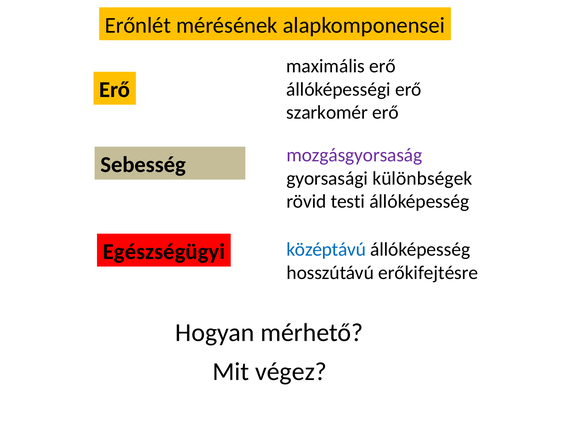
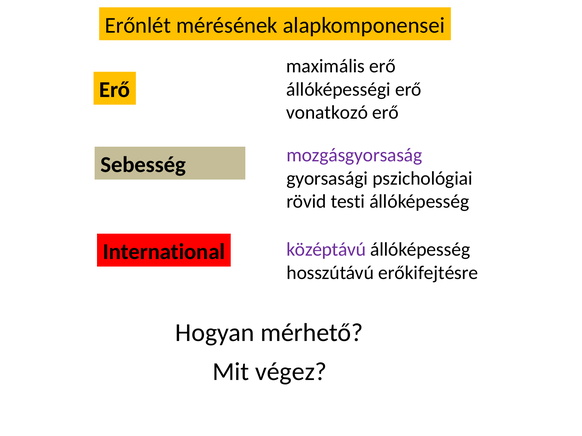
szarkomér: szarkomér -> vonatkozó (327, 113)
különbségek: különbségek -> pszichológiai (422, 178)
középtávú colour: blue -> purple (326, 250)
Egészségügyi: Egészségügyi -> International (164, 252)
